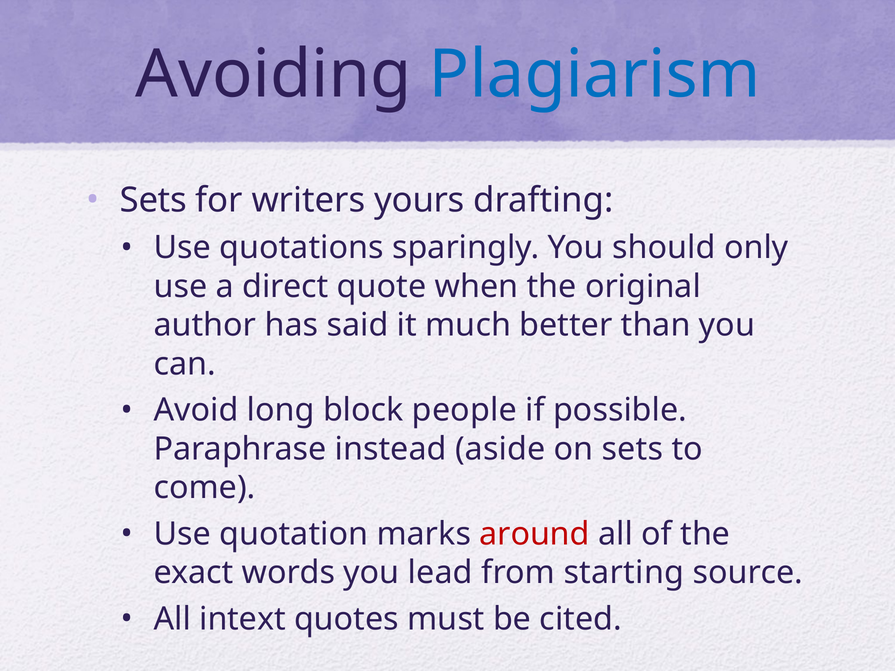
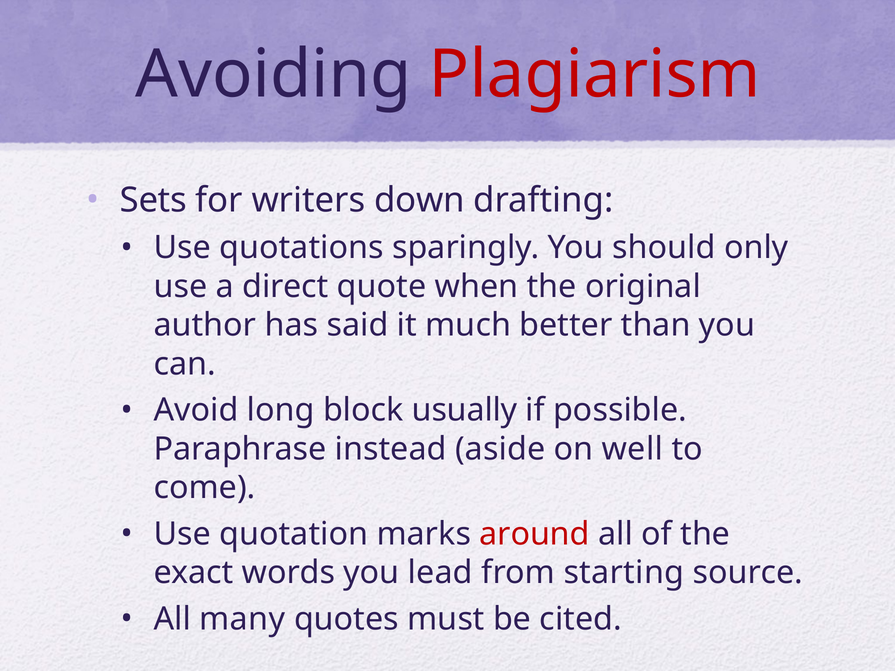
Plagiarism colour: blue -> red (595, 75)
yours: yours -> down (420, 200)
people: people -> usually (465, 410)
on sets: sets -> well (632, 449)
intext: intext -> many (242, 619)
